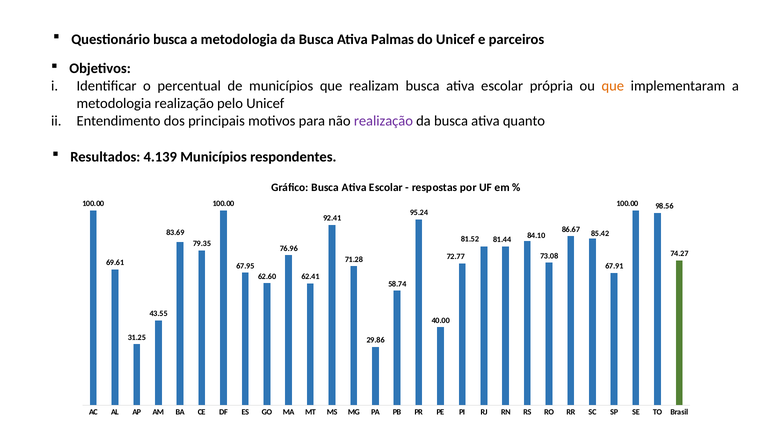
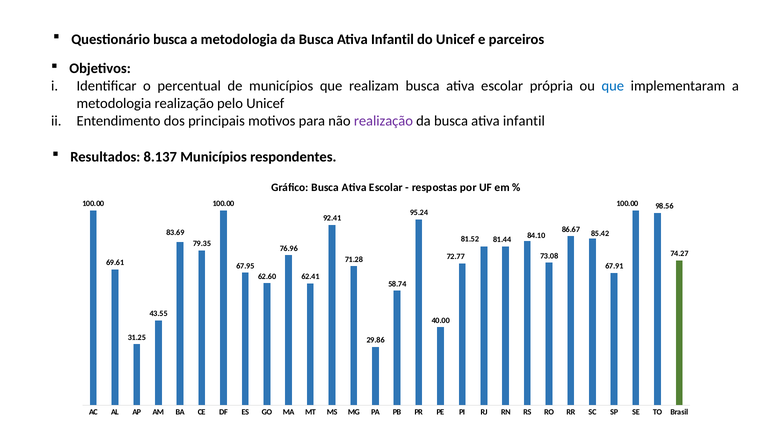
Palmas: Palmas -> Infantil (392, 39)
que colour: orange -> blue (613, 86)
quanto: quanto -> infantil (524, 121)
4.139: 4.139 -> 8.137 (160, 157)
